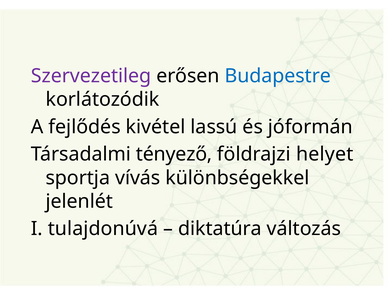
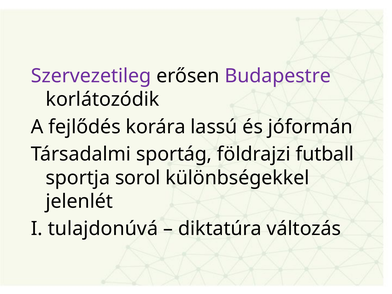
Budapestre colour: blue -> purple (278, 76)
kivétel: kivétel -> korára (156, 127)
tényező: tényező -> sportág (174, 154)
helyet: helyet -> futball (325, 154)
vívás: vívás -> sorol (138, 178)
